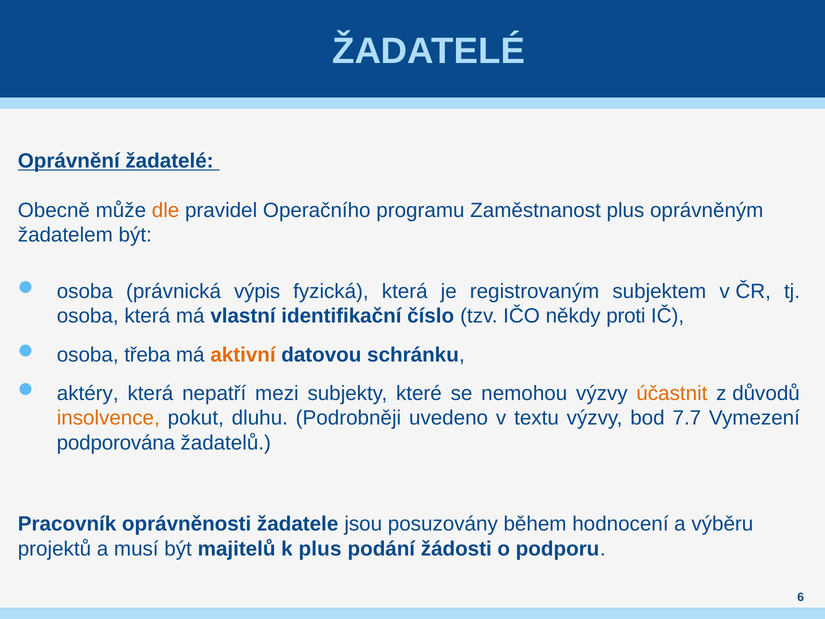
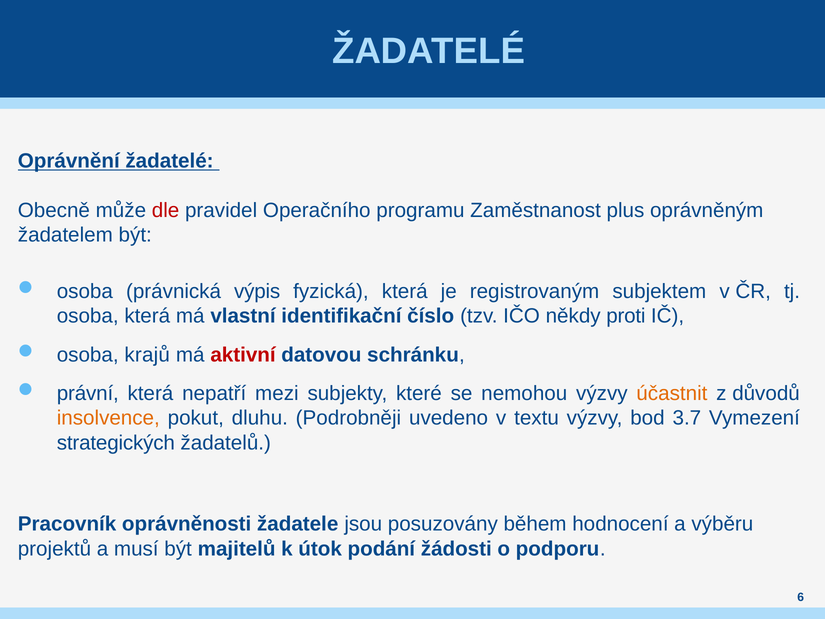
dle colour: orange -> red (166, 210)
třeba: třeba -> krajů (147, 355)
aktivní colour: orange -> red (243, 355)
aktéry: aktéry -> právní (88, 393)
7.7: 7.7 -> 3.7 (687, 418)
podporována: podporována -> strategických (116, 443)
k plus: plus -> útok (320, 548)
